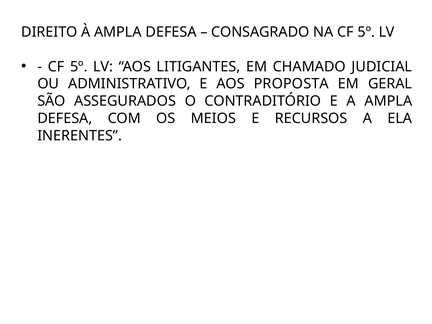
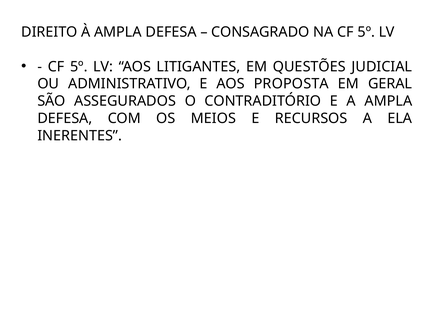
CHAMADO: CHAMADO -> QUESTÕES (309, 67)
